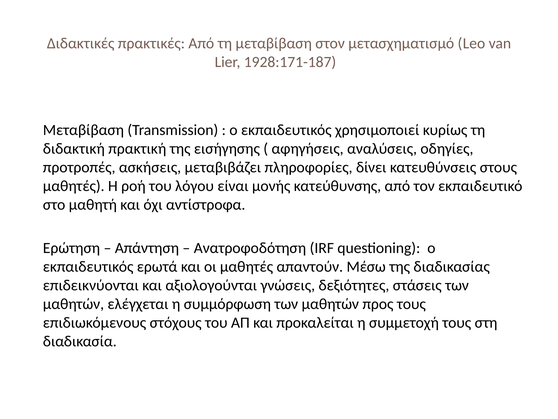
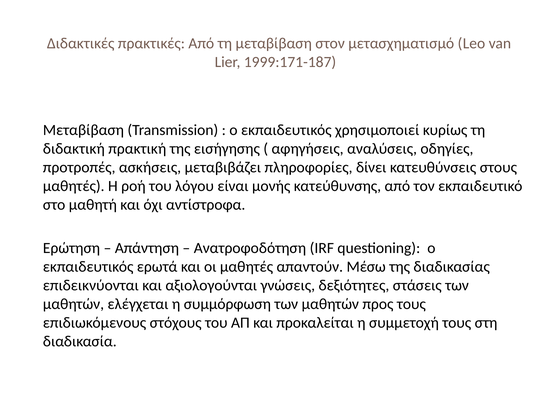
1928:171-187: 1928:171-187 -> 1999:171-187 (290, 62)
